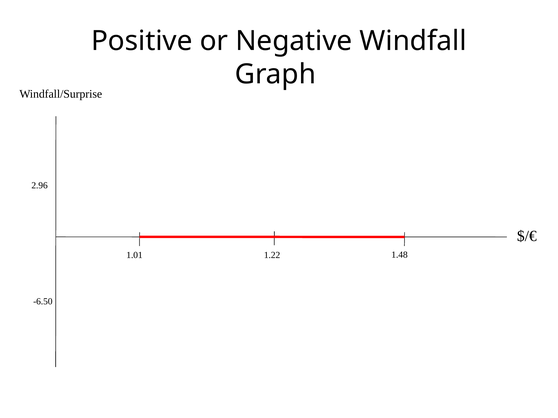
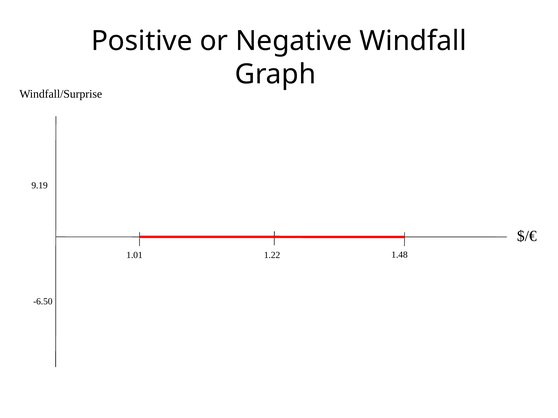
2.96: 2.96 -> 9.19 (40, 186)
